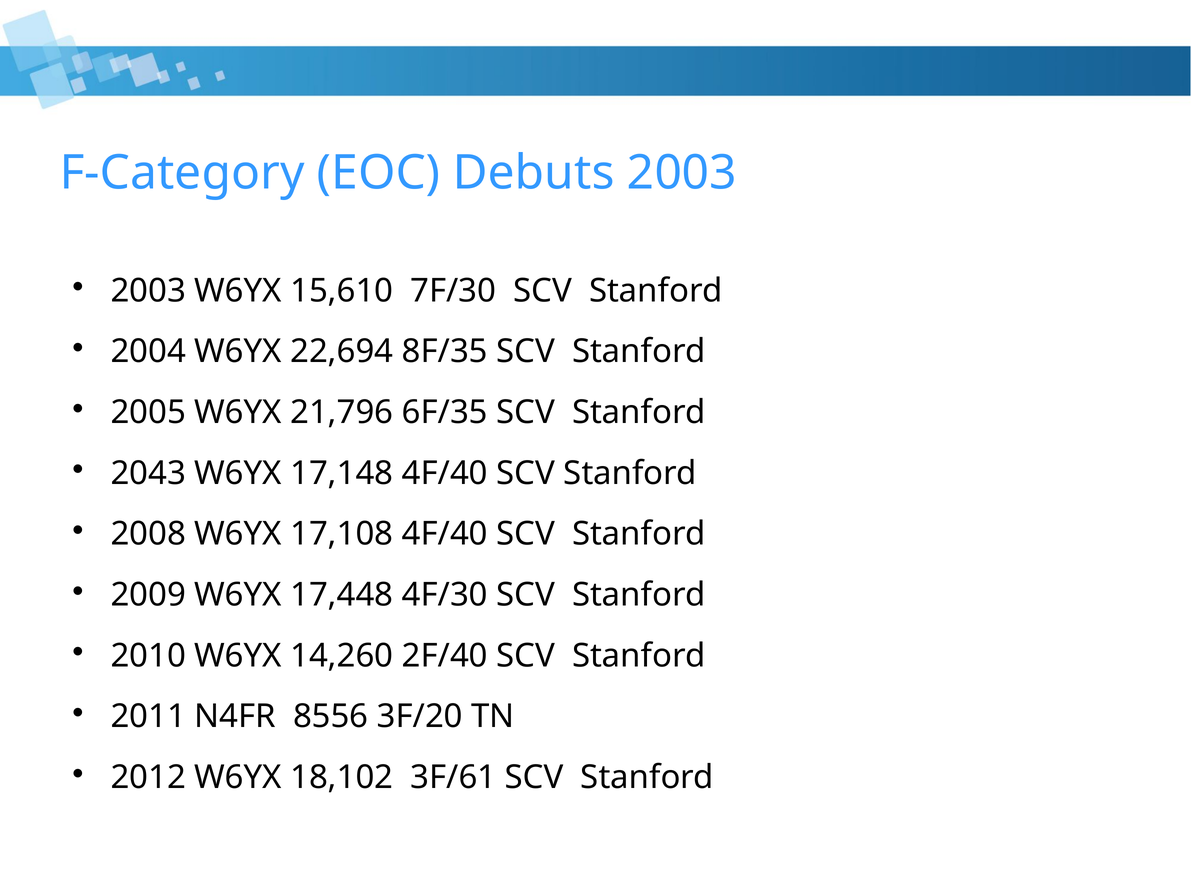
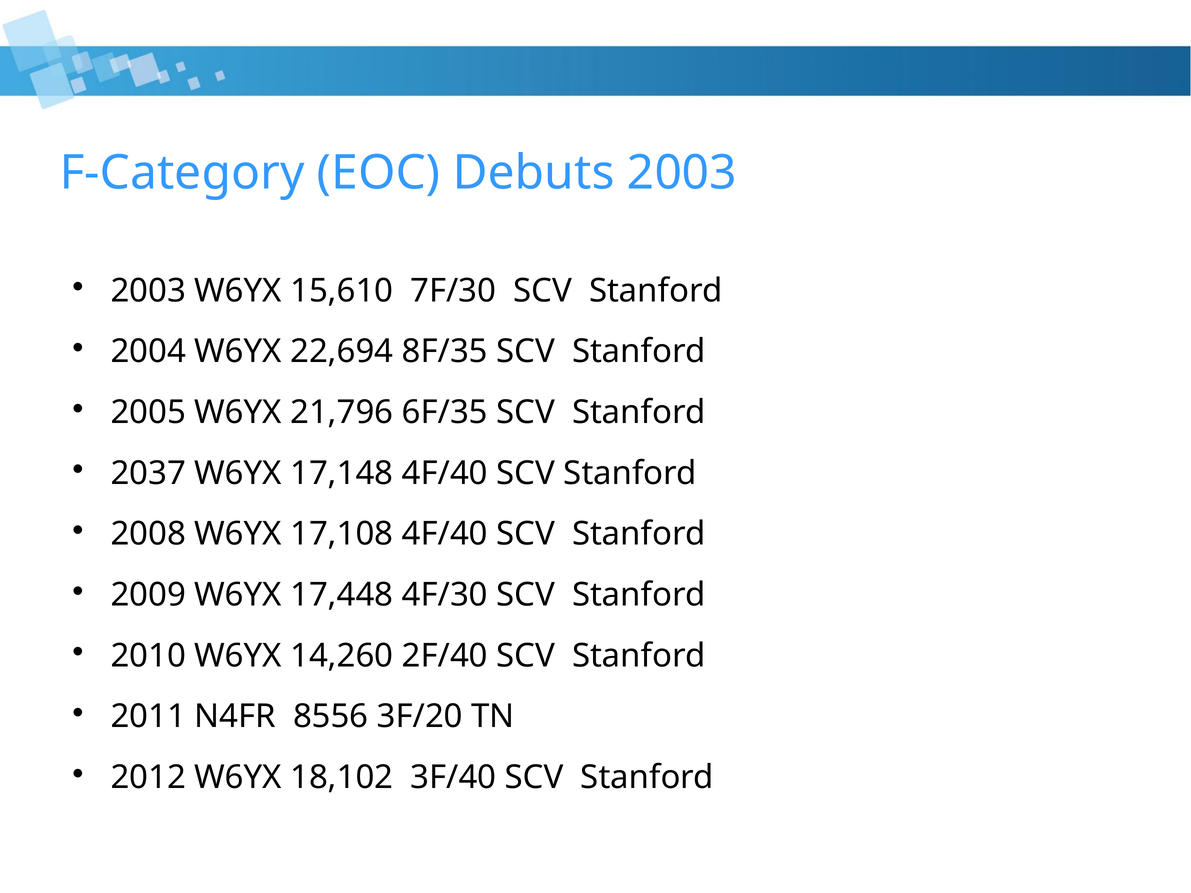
2043: 2043 -> 2037 (148, 473)
3F/61: 3F/61 -> 3F/40 (453, 778)
